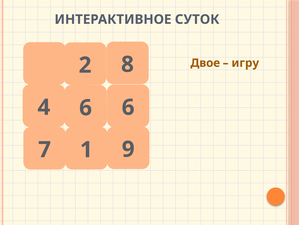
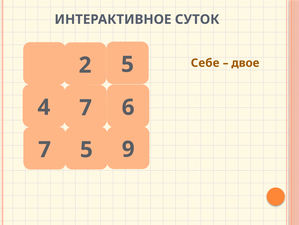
Двое: Двое -> Себе (205, 63)
игру: игру -> двое (245, 63)
2 8: 8 -> 5 (127, 64)
4 6: 6 -> 7 (86, 107)
7 1: 1 -> 5 (86, 149)
